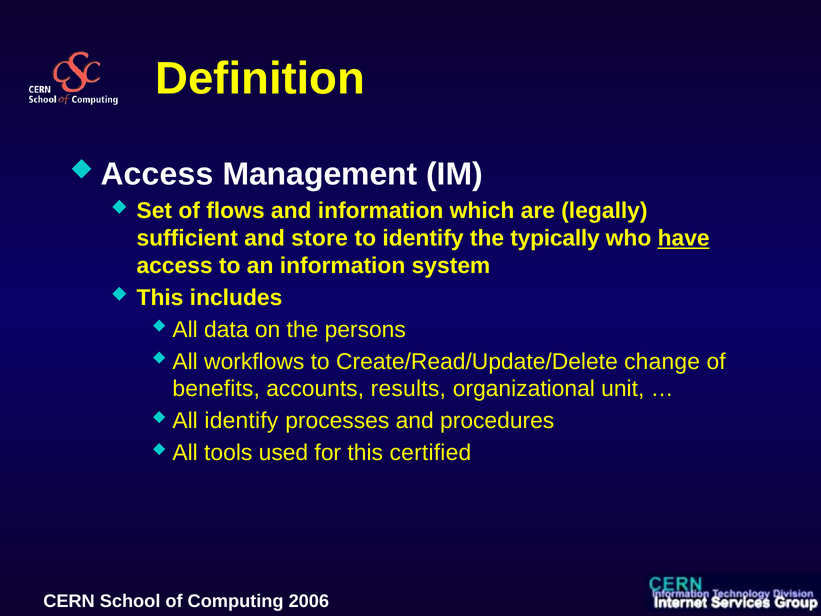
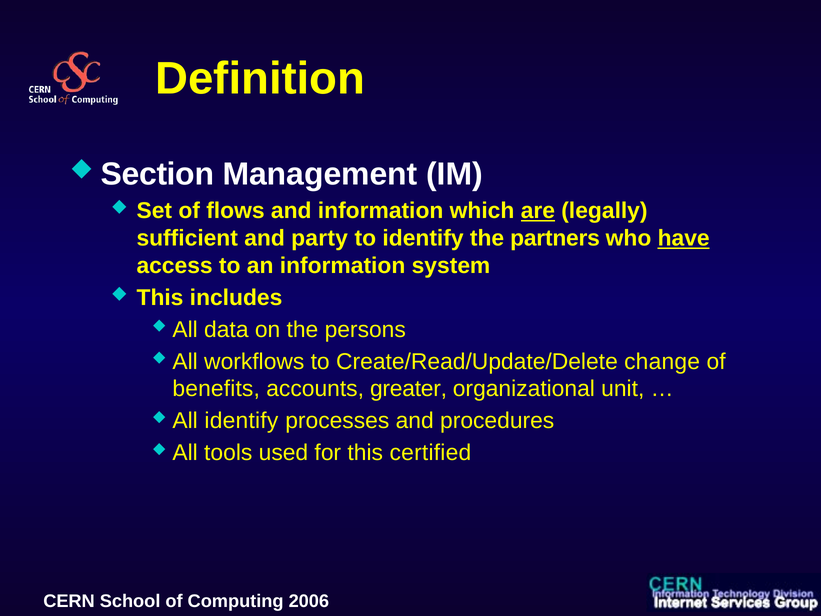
Access: Access -> Section (157, 174)
are underline: none -> present (538, 211)
store: store -> party (320, 238)
typically: typically -> partners (555, 238)
results: results -> greater (409, 389)
